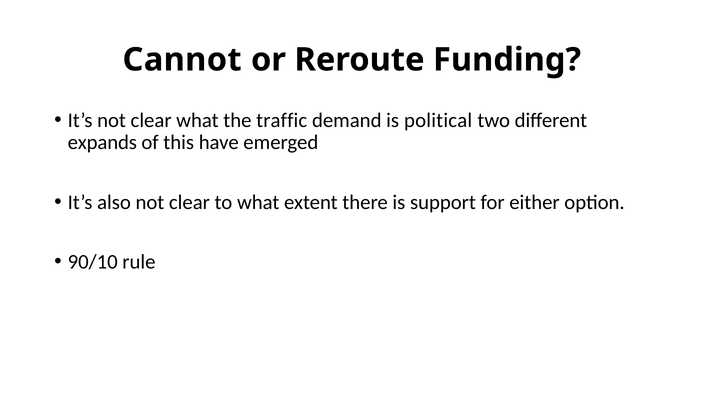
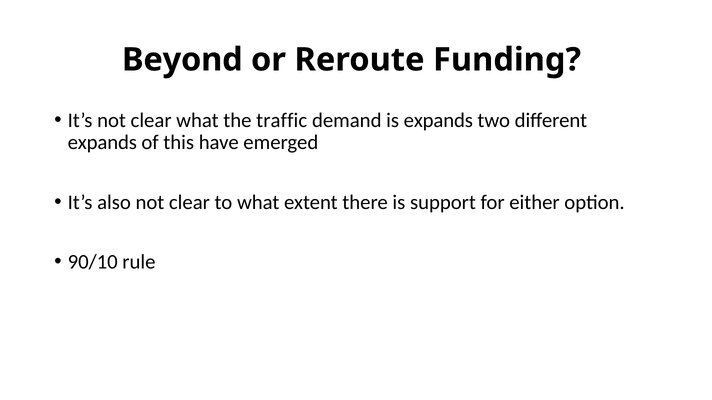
Cannot: Cannot -> Beyond (182, 60)
is political: political -> expands (438, 120)
